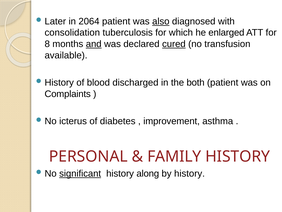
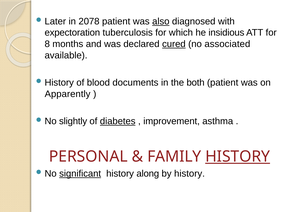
2064: 2064 -> 2078 (89, 21)
consolidation: consolidation -> expectoration (72, 33)
enlarged: enlarged -> insidious (226, 33)
and underline: present -> none (94, 44)
transfusion: transfusion -> associated (227, 44)
discharged: discharged -> documents (135, 82)
Complaints: Complaints -> Apparently (68, 94)
icterus: icterus -> slightly (73, 121)
diabetes underline: none -> present (118, 121)
HISTORY underline: none -> present (238, 156)
